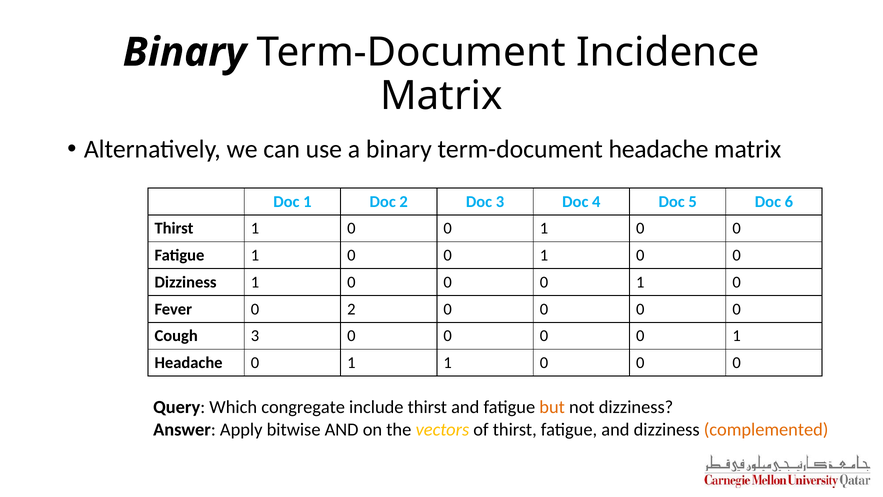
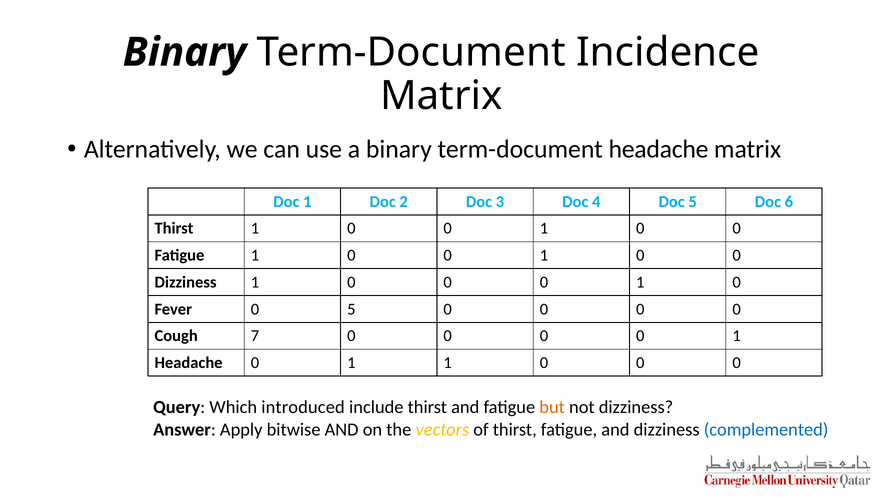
0 2: 2 -> 5 (351, 309)
Cough 3: 3 -> 7 (255, 336)
congregate: congregate -> introduced (303, 407)
complemented colour: orange -> blue (766, 429)
